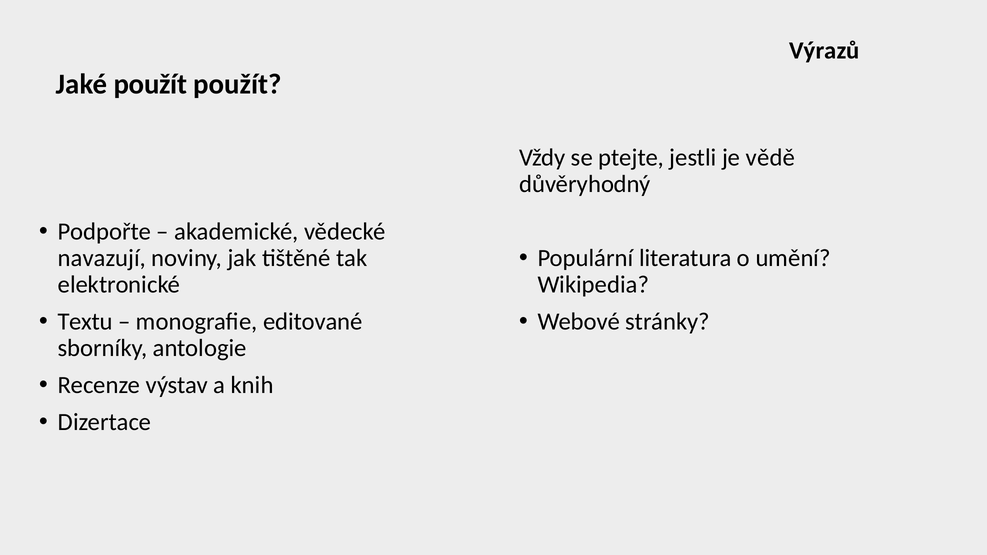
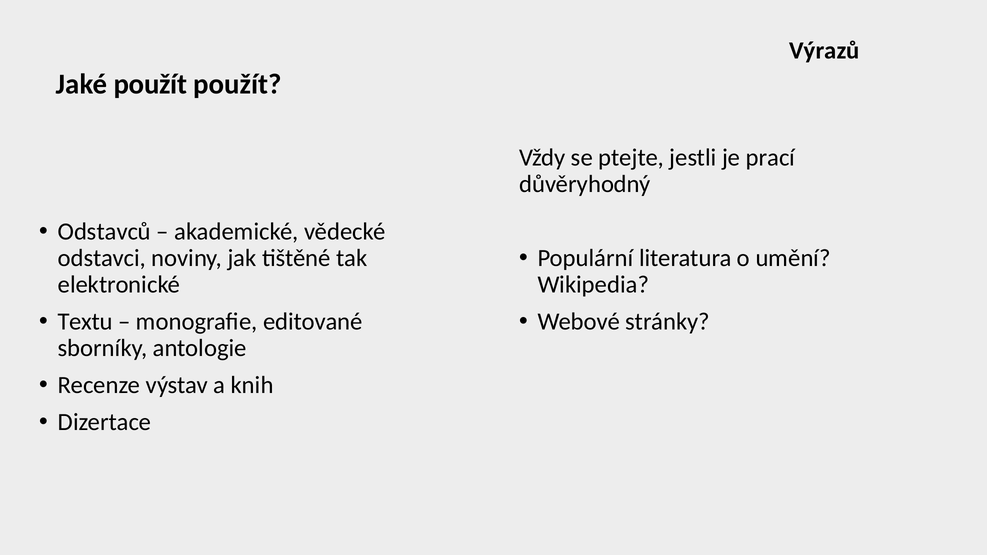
vědě: vědě -> prací (770, 158)
Podpořte: Podpořte -> Odstavců (104, 231)
navazují: navazují -> odstavci (102, 258)
